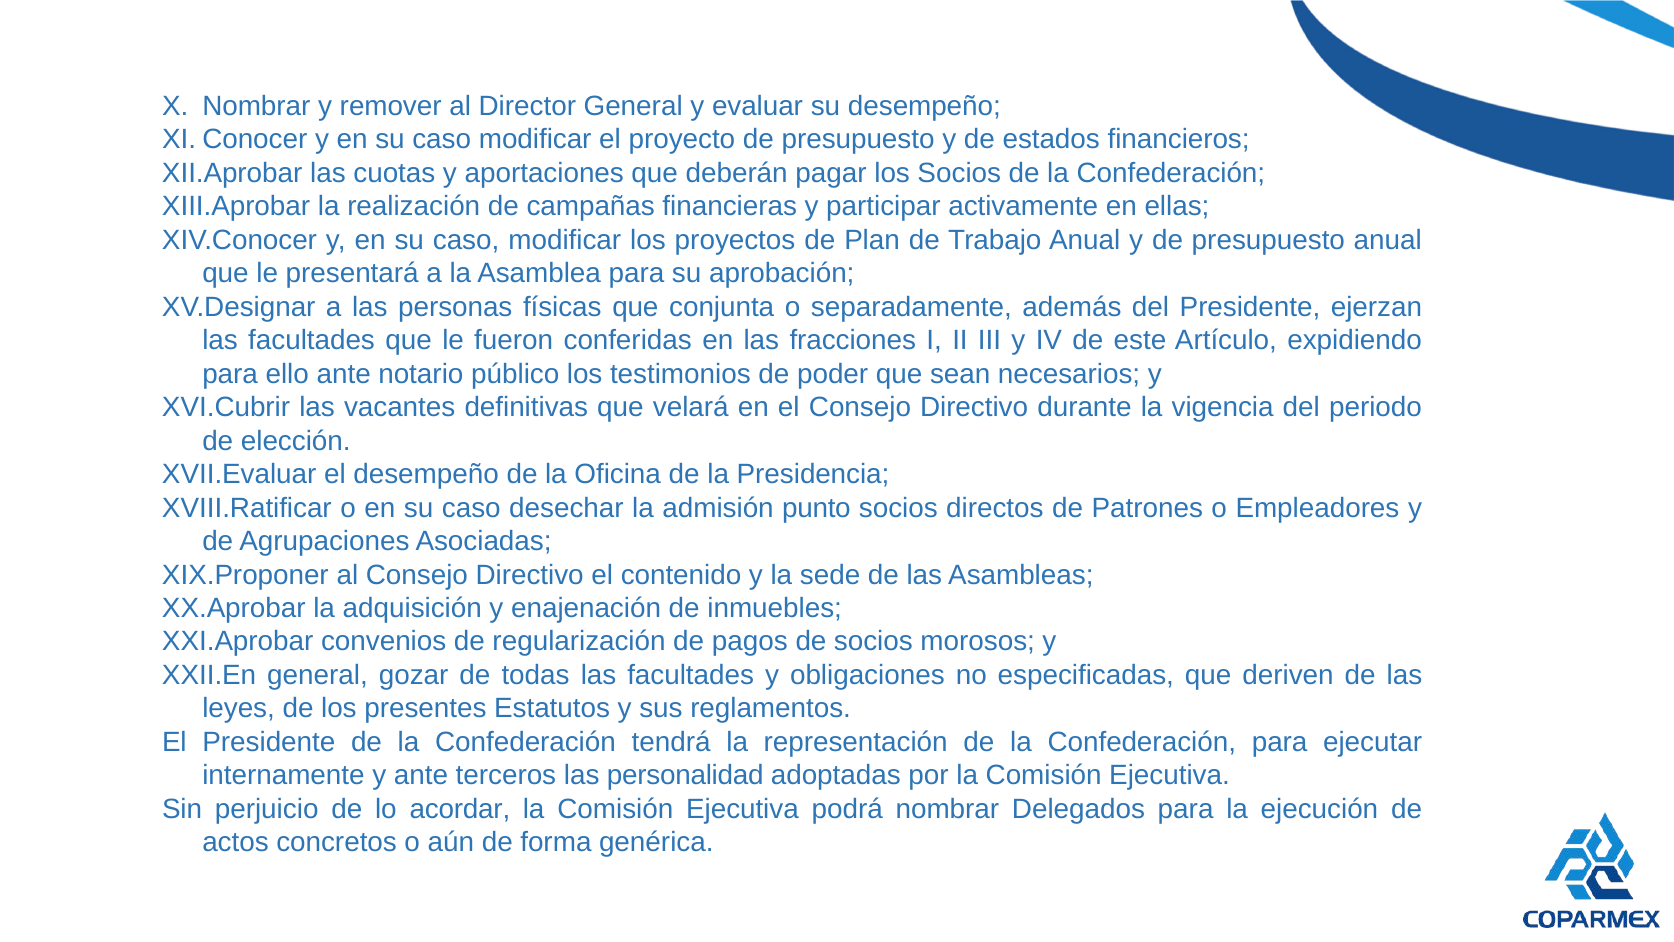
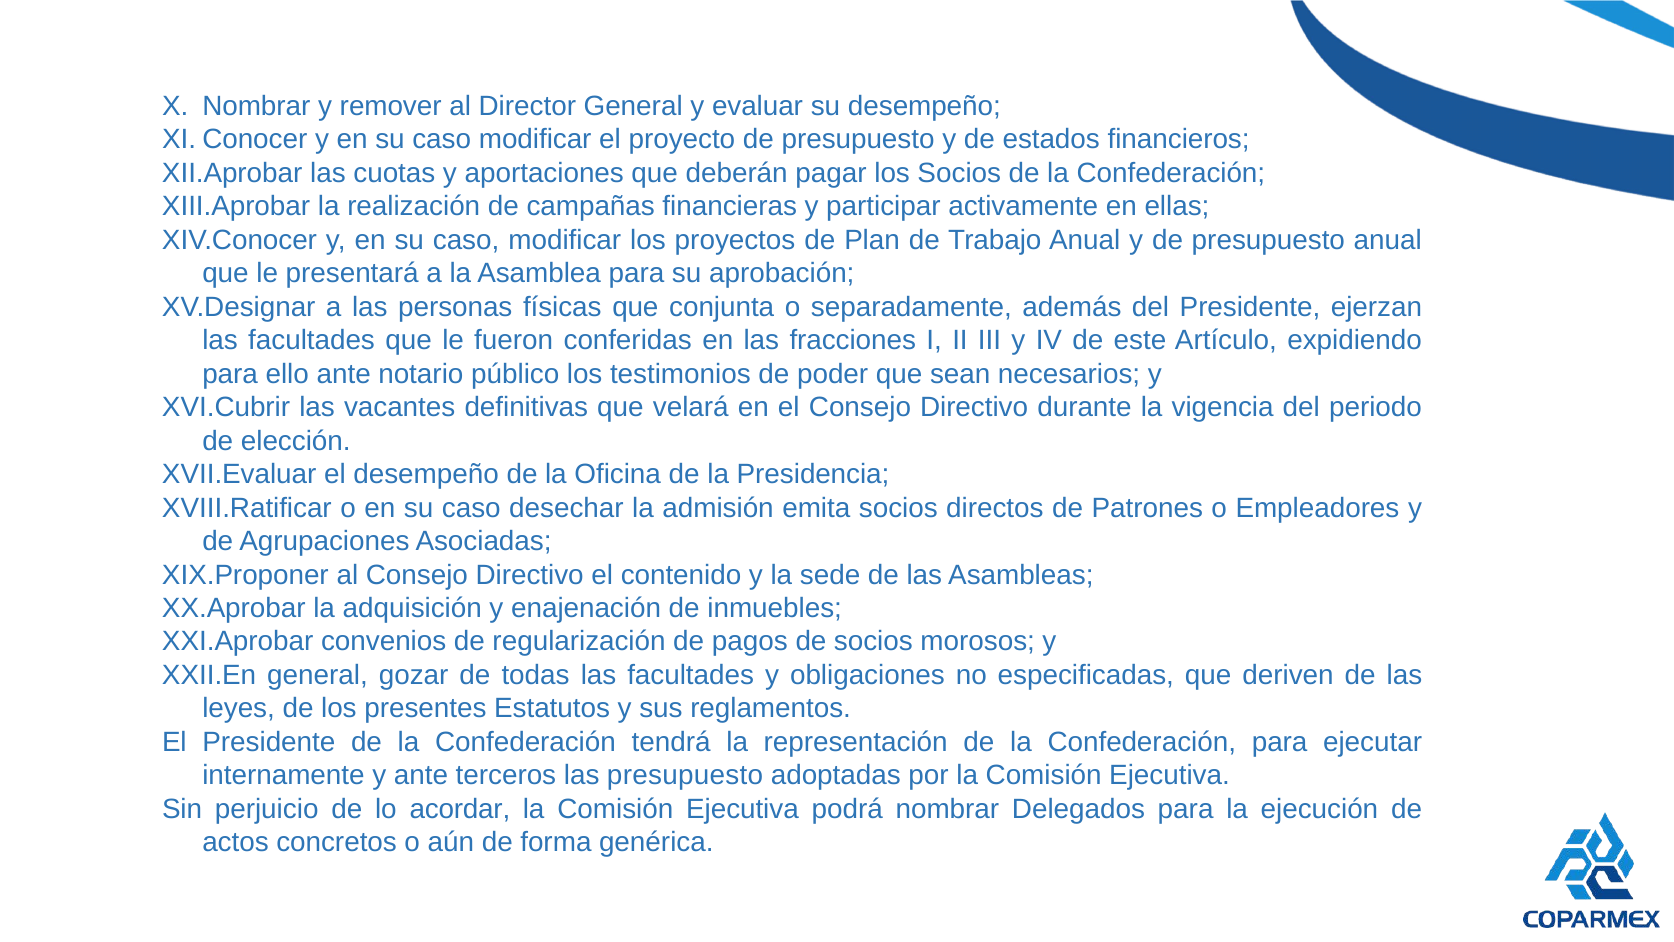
punto: punto -> emita (816, 508)
las personalidad: personalidad -> presupuesto (685, 775)
